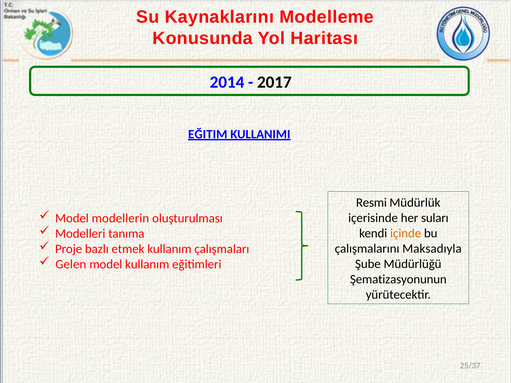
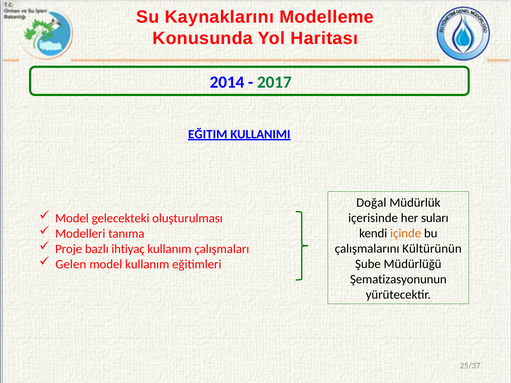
2017 colour: black -> green (275, 82)
Resmi: Resmi -> Doğal (371, 203)
modellerin: modellerin -> gelecekteki (121, 218)
etmek: etmek -> ihtiyaç (128, 249)
Maksadıyla: Maksadıyla -> Kültürünün (432, 249)
